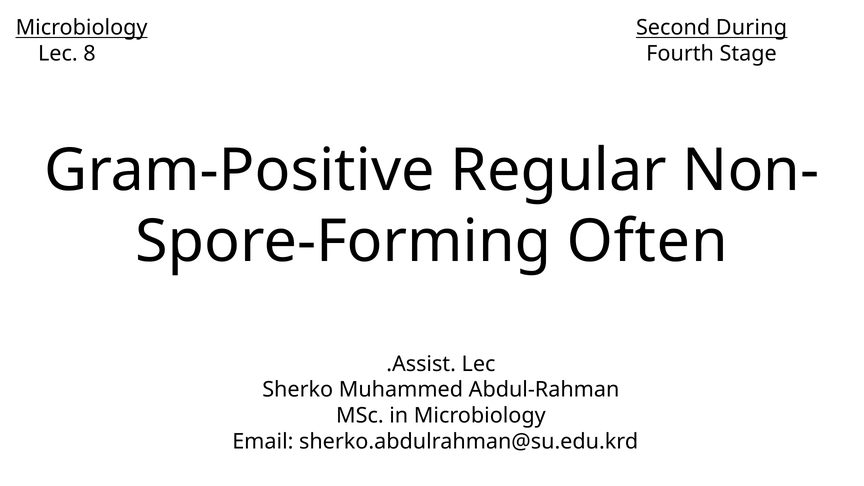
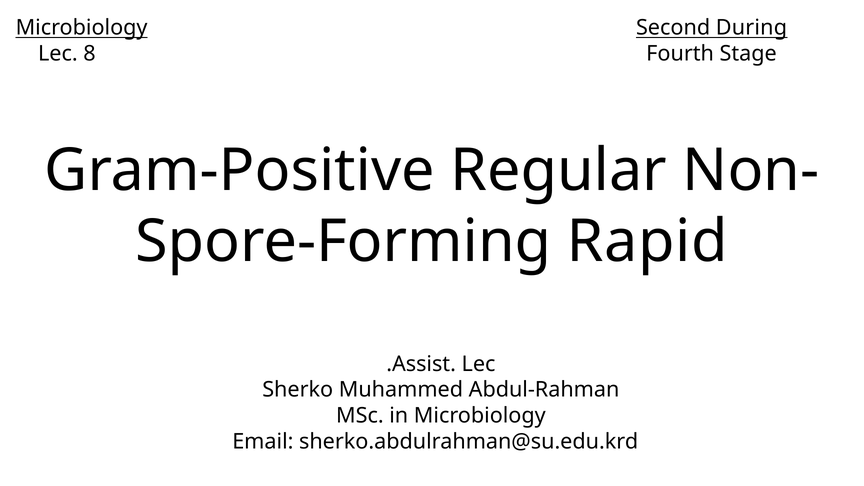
Often: Often -> Rapid (647, 242)
